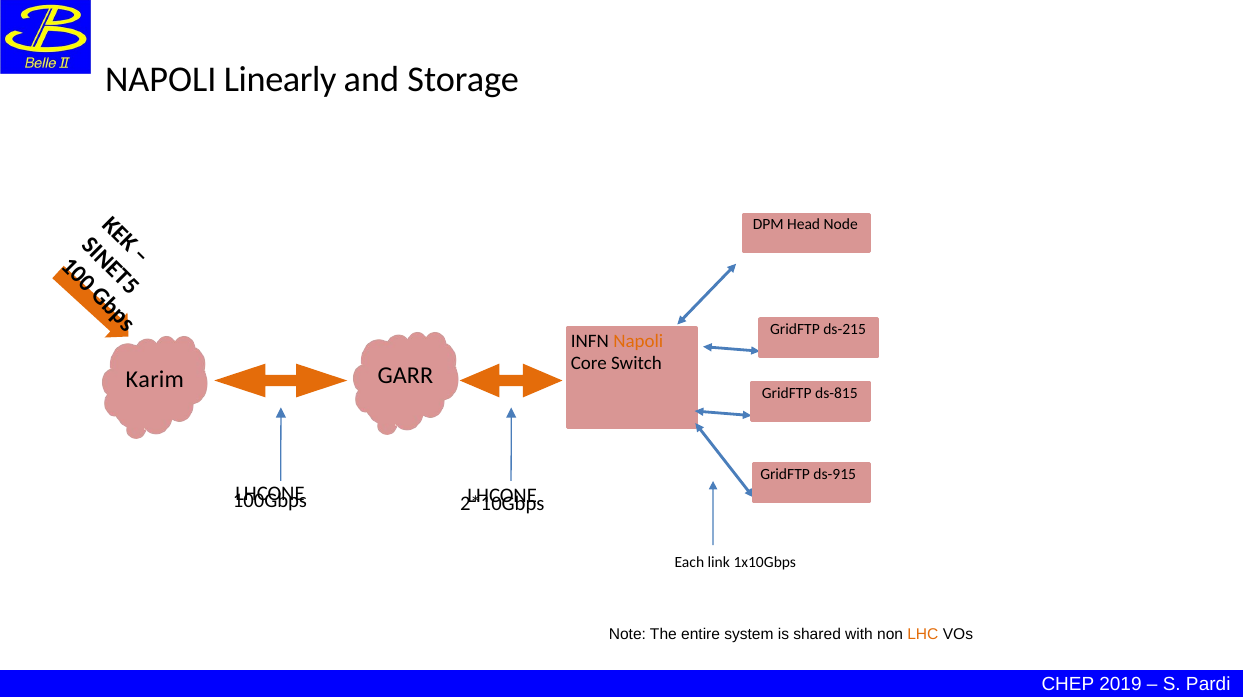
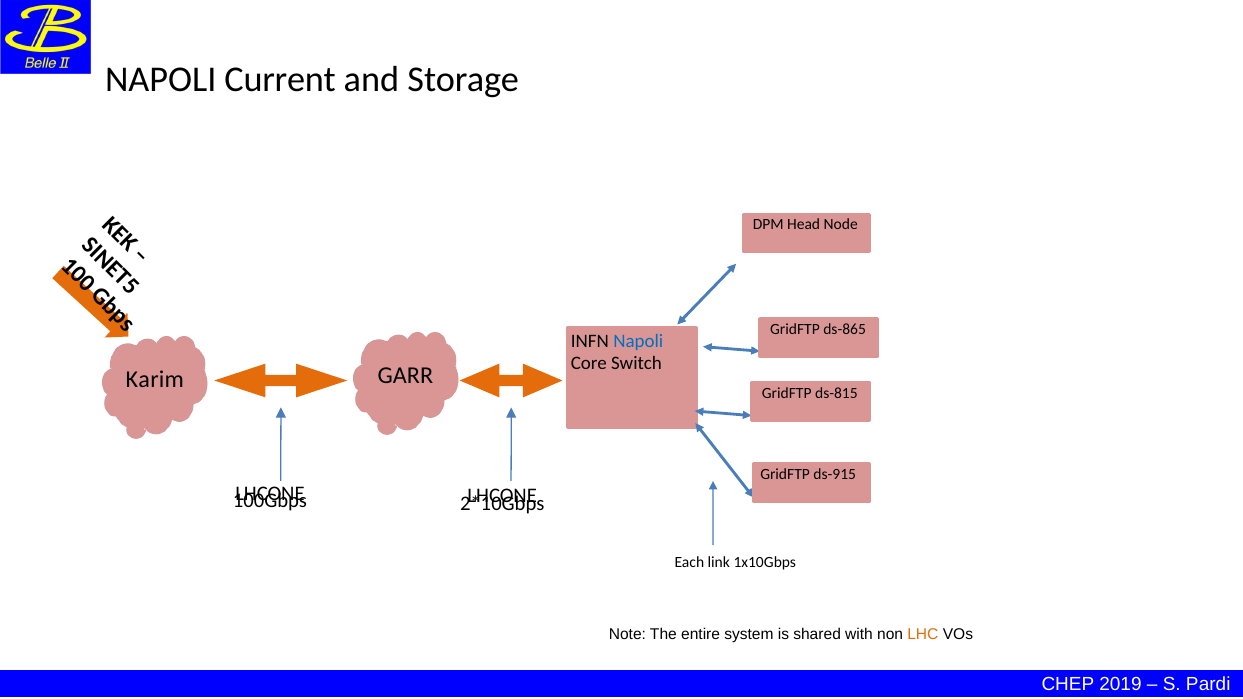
Linearly: Linearly -> Current (280, 79)
ds-215: ds-215 -> ds-865 (845, 329)
Napoli colour: orange -> blue (638, 341)
